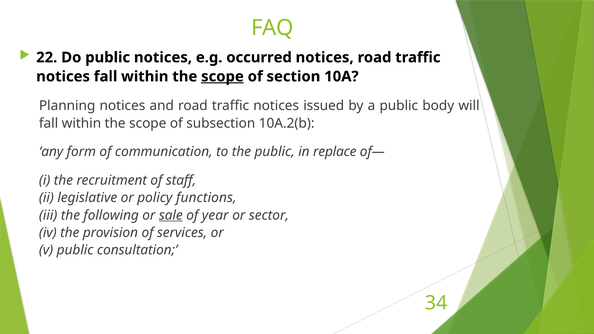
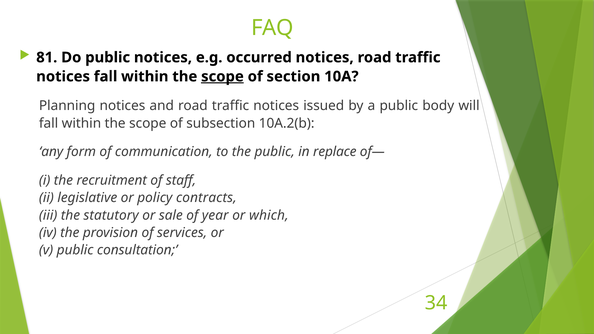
22: 22 -> 81 (47, 57)
functions: functions -> contracts (206, 198)
following: following -> statutory (111, 215)
sale underline: present -> none (171, 215)
sector: sector -> which (269, 215)
